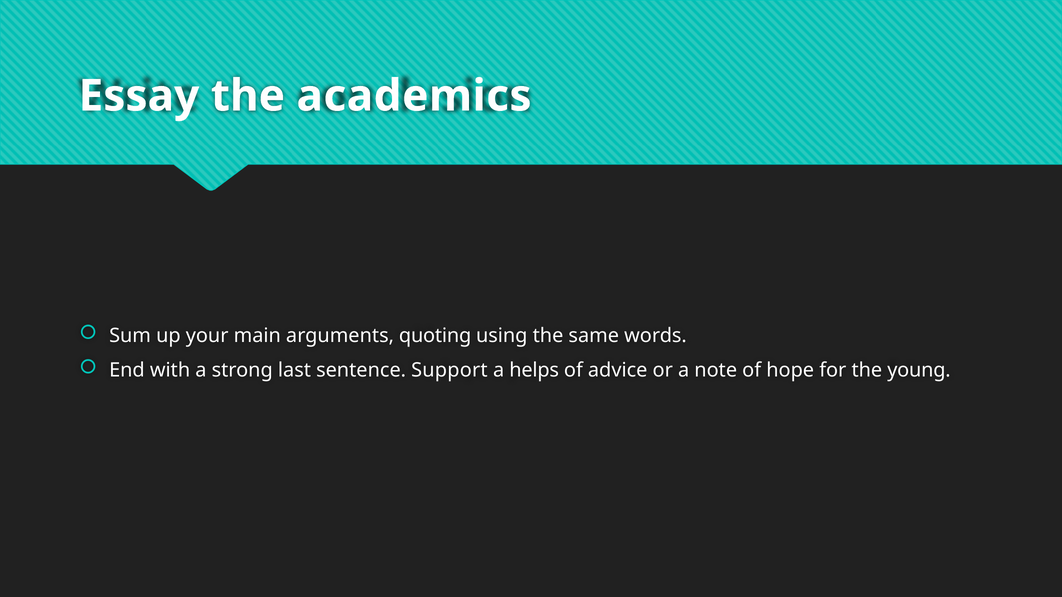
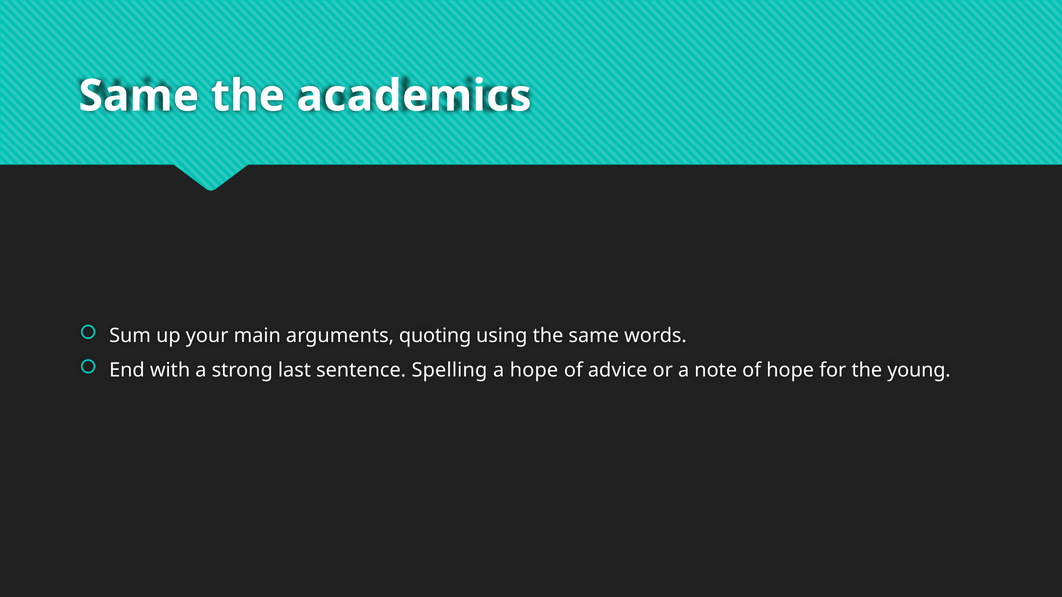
Essay: Essay -> Same (139, 96)
Support: Support -> Spelling (449, 371)
a helps: helps -> hope (534, 371)
